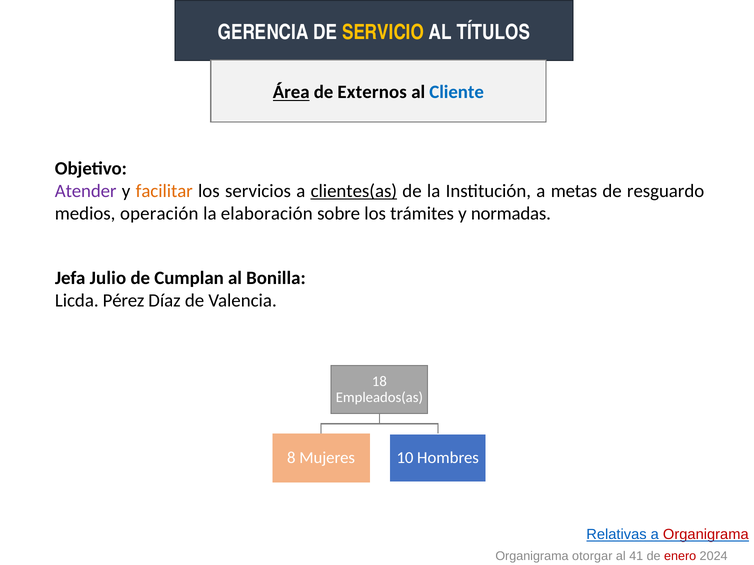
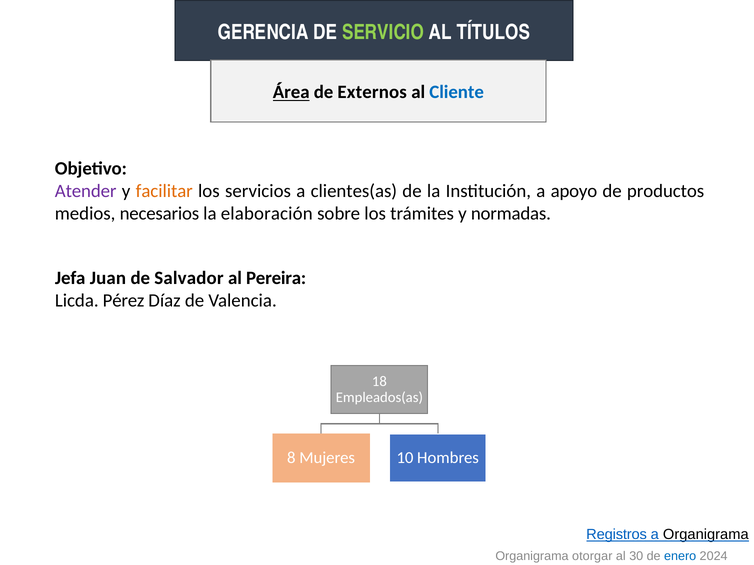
SERVICIO colour: yellow -> light green (383, 32)
clientes(as underline: present -> none (354, 191)
metas: metas -> apoyo (574, 191)
resguardo: resguardo -> productos (666, 191)
operación: operación -> necesarios (159, 214)
Julio: Julio -> Juan (108, 278)
Cumplan: Cumplan -> Salvador (189, 278)
Bonilla: Bonilla -> Pereira (276, 278)
Relativas: Relativas -> Registros (617, 535)
Organigrama colour: red -> black (706, 535)
41: 41 -> 30 (636, 557)
enero colour: red -> blue (680, 557)
